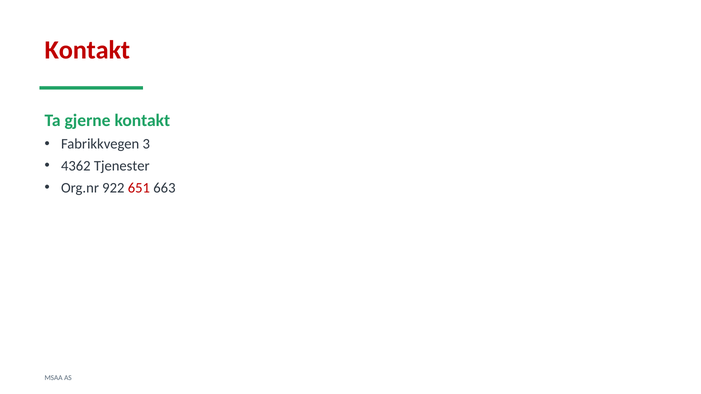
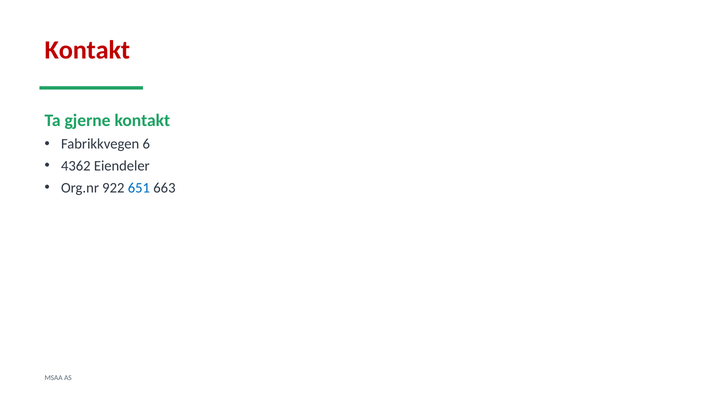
3: 3 -> 6 (146, 144)
Tjenester: Tjenester -> Eiendeler (122, 166)
651 colour: red -> blue (139, 188)
